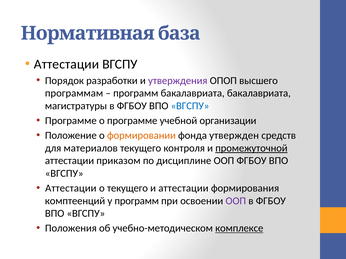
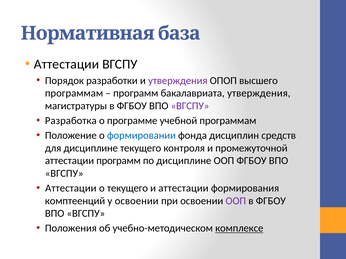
бакалавриата бакалавриата: бакалавриата -> утверждения (259, 93)
ВГСПУ colour: blue -> purple (190, 106)
Программе: Программе -> Разработка (71, 121)
учебной организации: организации -> программам (228, 121)
формировании colour: orange -> blue (141, 136)
утвержден: утвержден -> дисциплин (234, 136)
для материалов: материалов -> дисциплине (91, 148)
промежуточной underline: present -> none (251, 148)
аттестации приказом: приказом -> программ (119, 161)
у программ: программ -> освоении (137, 201)
